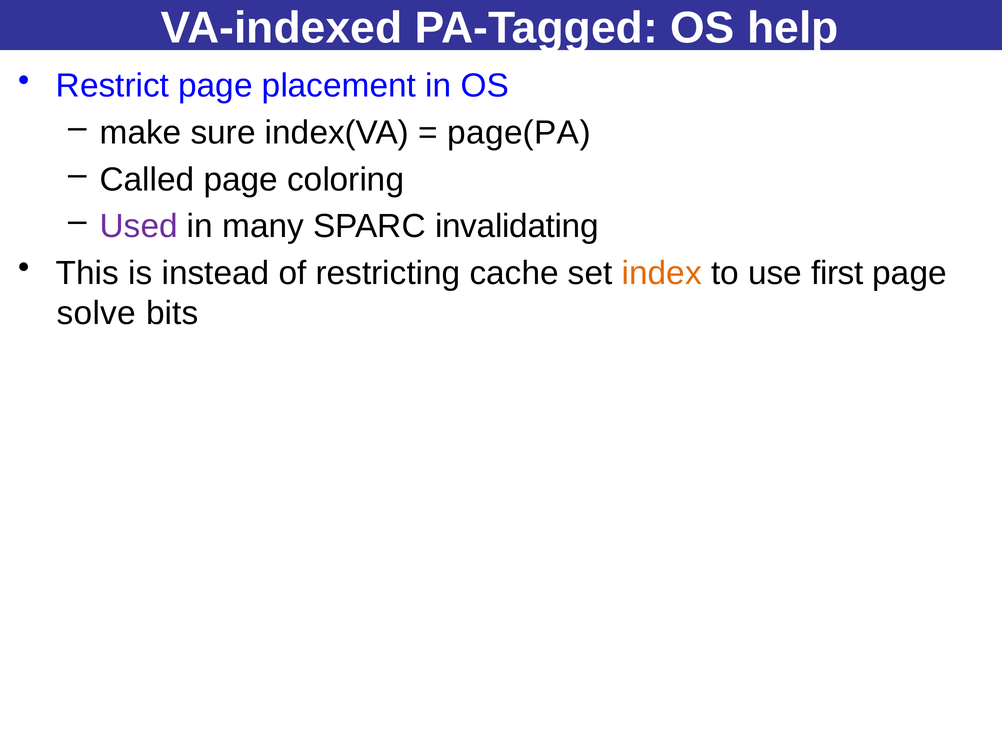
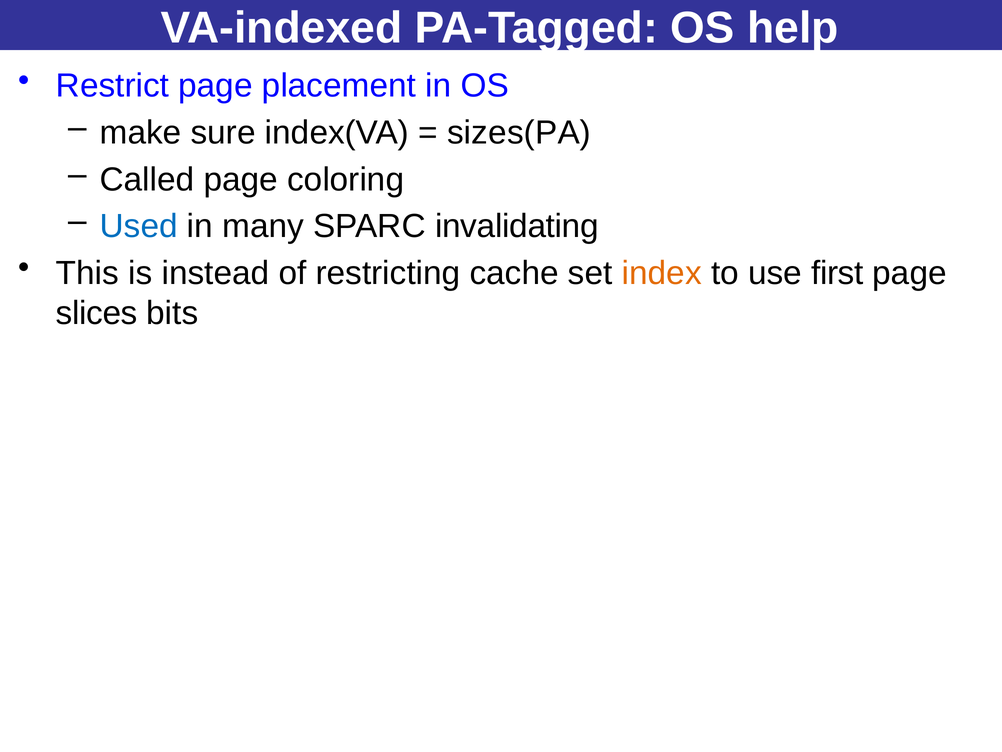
page(PA: page(PA -> sizes(PA (519, 133)
Used colour: purple -> blue (139, 226)
solve: solve -> slices (97, 313)
